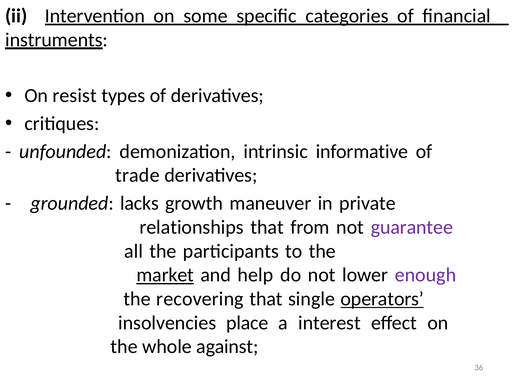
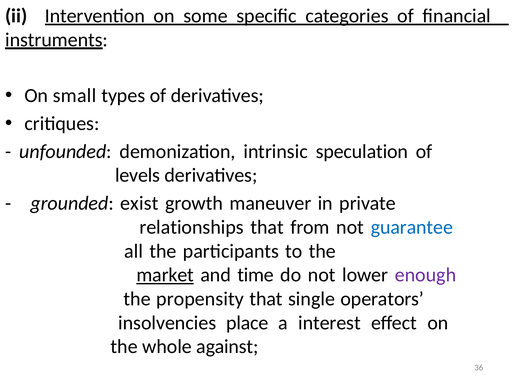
resist: resist -> small (75, 96)
informative: informative -> speculation (362, 152)
trade: trade -> levels (138, 176)
lacks: lacks -> exist (139, 204)
guarantee colour: purple -> blue (412, 227)
help: help -> time (256, 275)
recovering: recovering -> propensity (200, 299)
operators underline: present -> none (382, 299)
